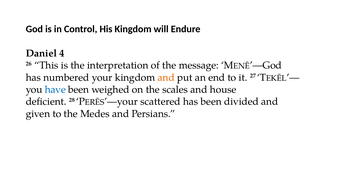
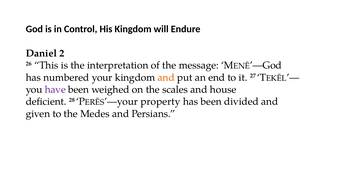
4: 4 -> 2 (62, 53)
have colour: blue -> purple (55, 89)
scattered: scattered -> property (160, 101)
